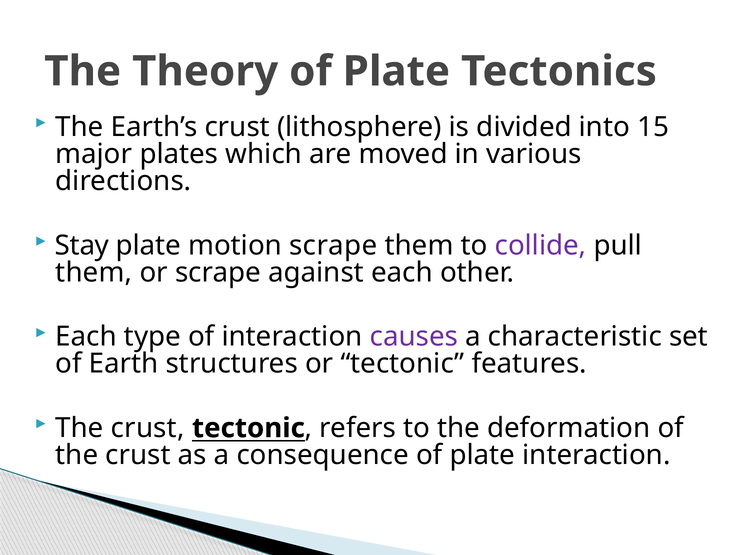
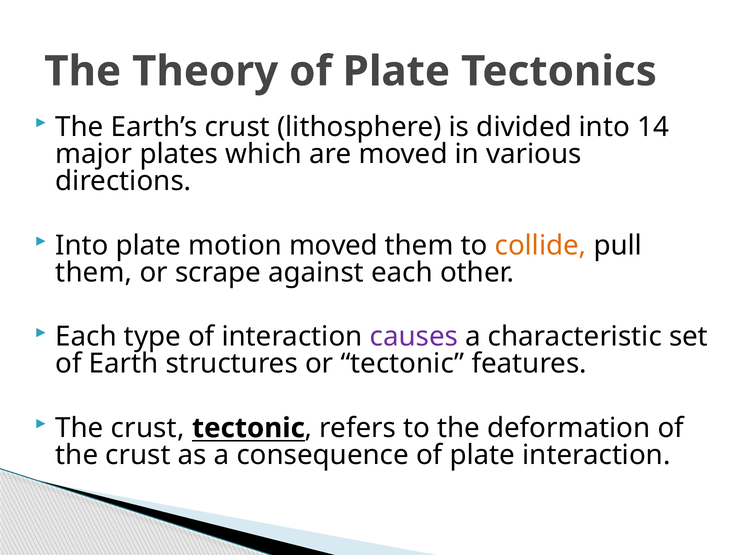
15: 15 -> 14 (653, 127)
Stay: Stay -> Into (82, 245)
motion scrape: scrape -> moved (334, 245)
collide colour: purple -> orange (541, 245)
